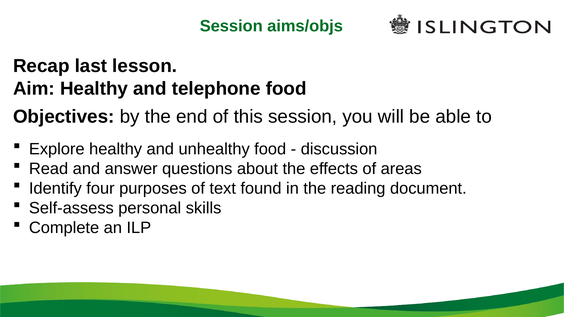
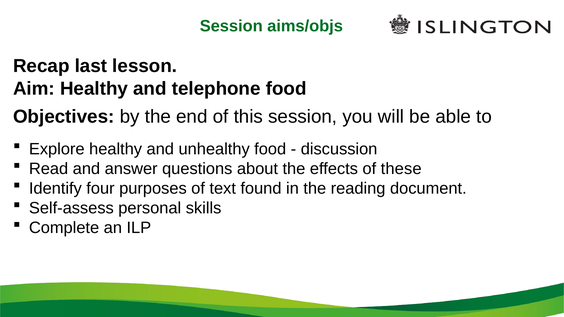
areas: areas -> these (401, 169)
